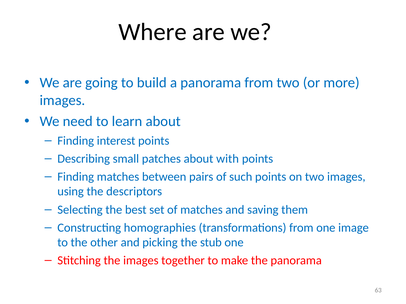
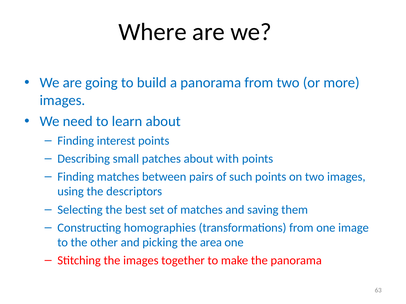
stub: stub -> area (211, 243)
